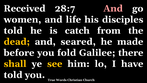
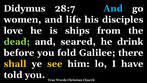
Received: Received -> Didymus (25, 8)
And colour: pink -> light blue (113, 8)
told: told -> love (13, 31)
catch: catch -> ships (77, 31)
dead colour: yellow -> light green (17, 42)
made: made -> drink (130, 42)
